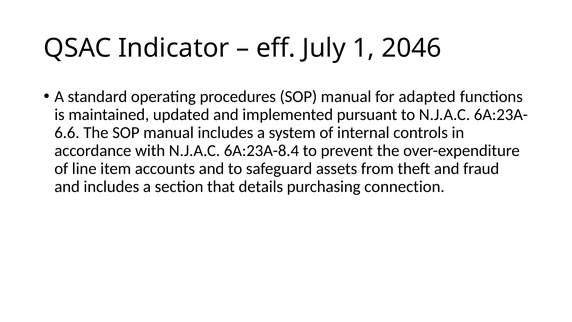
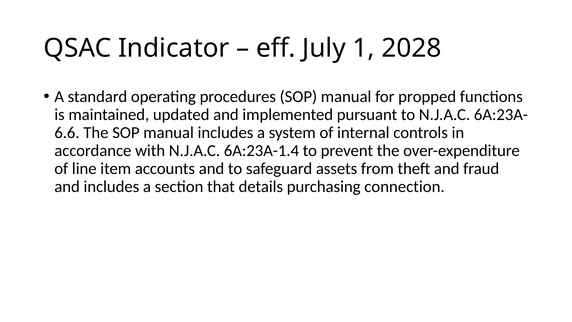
2046: 2046 -> 2028 (411, 48)
adapted: adapted -> propped (427, 97)
6A:23A-8.4: 6A:23A-8.4 -> 6A:23A-1.4 (261, 151)
